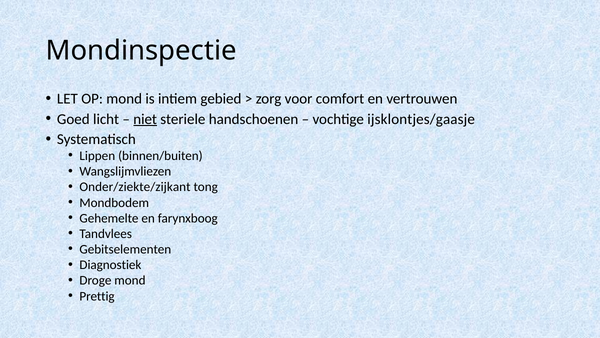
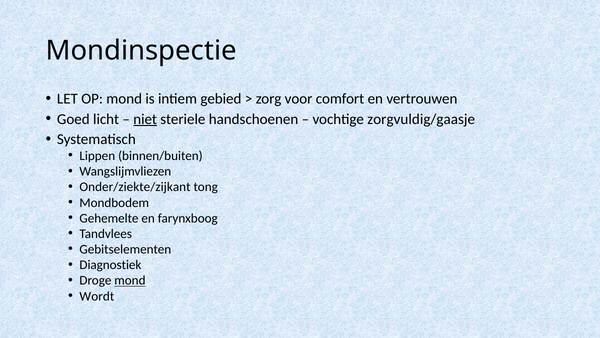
ijsklontjes/gaasje: ijsklontjes/gaasje -> zorgvuldig/gaasje (421, 119)
mond underline: none -> present (130, 280)
Prettig: Prettig -> Wordt (97, 296)
